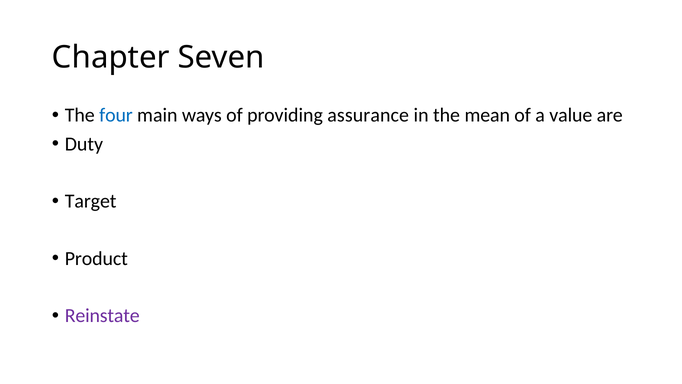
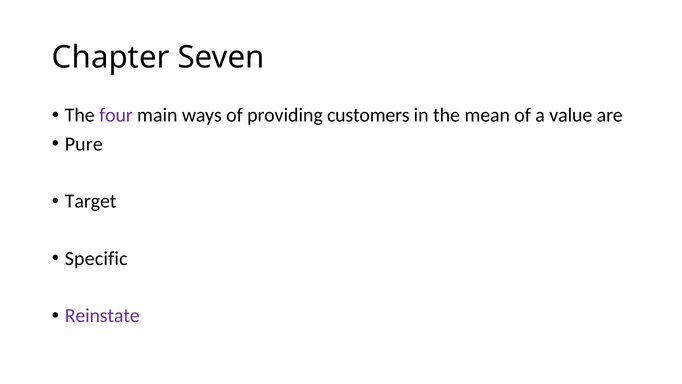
four colour: blue -> purple (116, 115)
assurance: assurance -> customers (368, 115)
Duty: Duty -> Pure (84, 144)
Product: Product -> Specific (96, 258)
